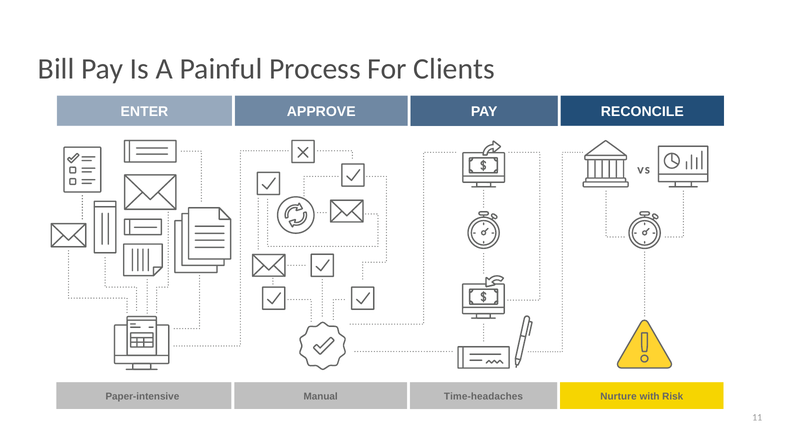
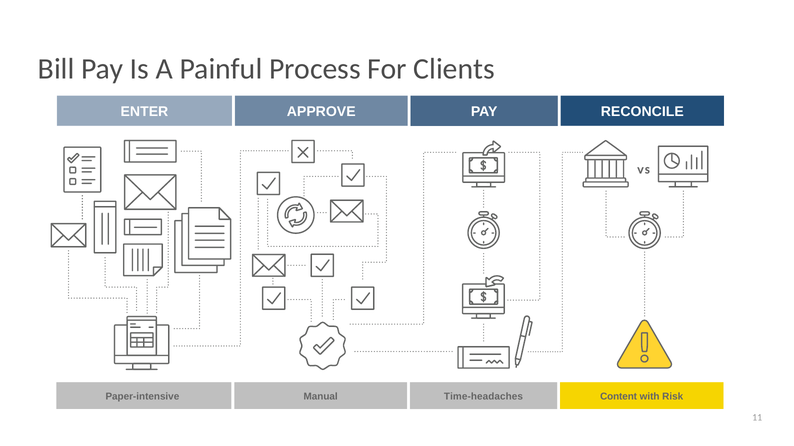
Nurture: Nurture -> Content (619, 397)
